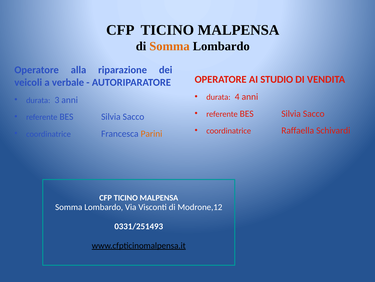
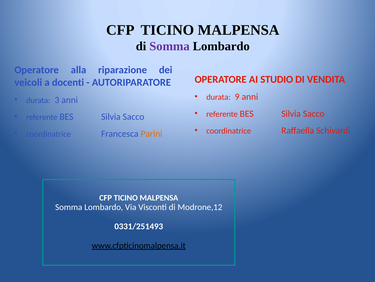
Somma colour: orange -> purple (170, 46)
verbale: verbale -> docenti (68, 82)
4: 4 -> 9 (237, 97)
